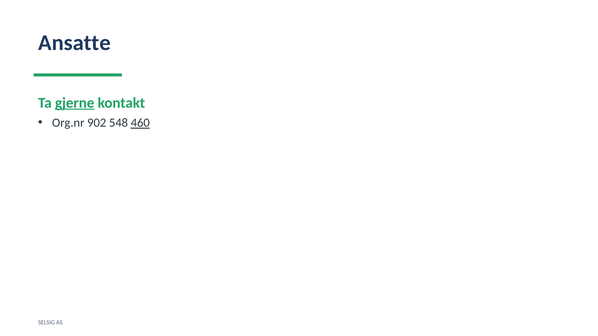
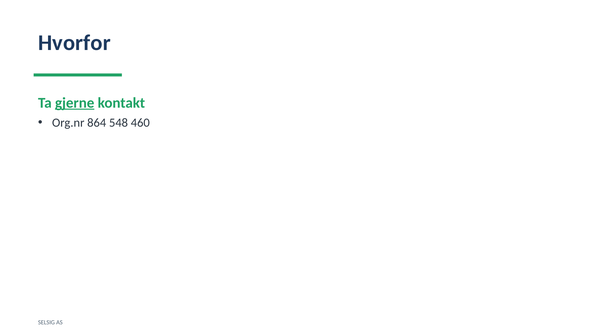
Ansatte: Ansatte -> Hvorfor (74, 43)
902: 902 -> 864 (97, 123)
460 underline: present -> none (140, 123)
